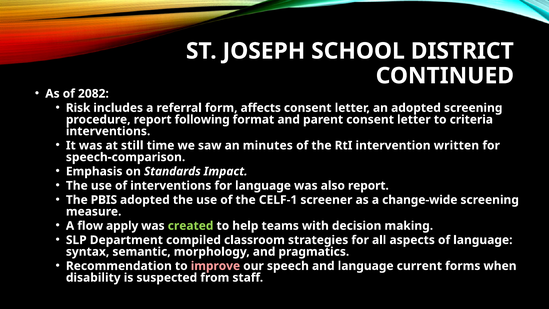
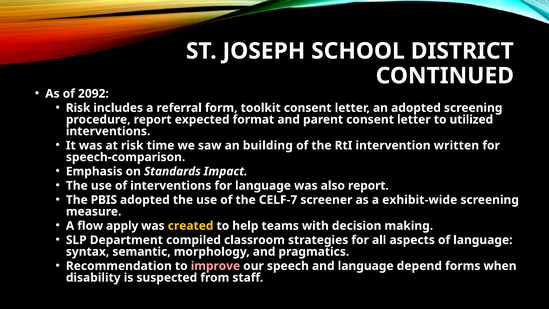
2082: 2082 -> 2092 (93, 94)
affects: affects -> toolkit (261, 108)
following: following -> expected (202, 119)
criteria: criteria -> utilized (471, 119)
at still: still -> risk (132, 145)
minutes: minutes -> building (268, 145)
CELF-1: CELF-1 -> CELF-7 (278, 200)
change-wide: change-wide -> exhibit-wide (420, 200)
created colour: light green -> yellow (191, 226)
current: current -> depend (419, 266)
